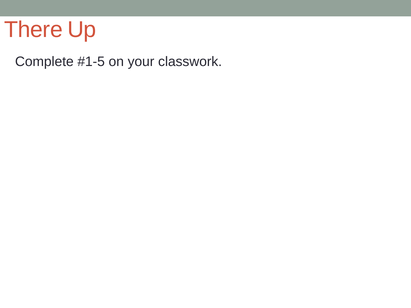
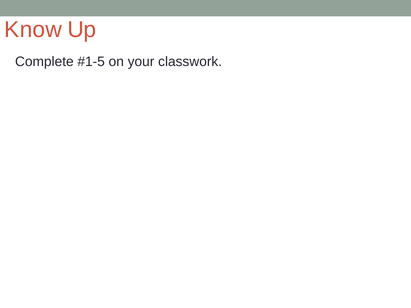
There: There -> Know (33, 30)
